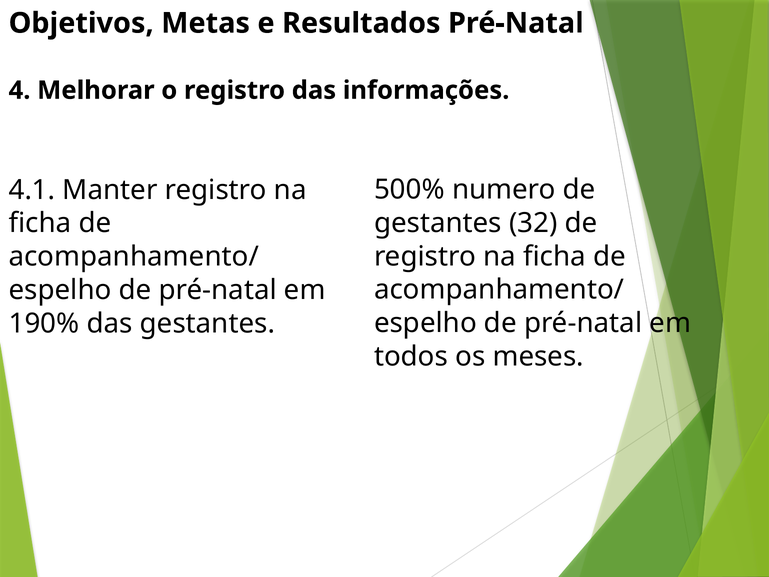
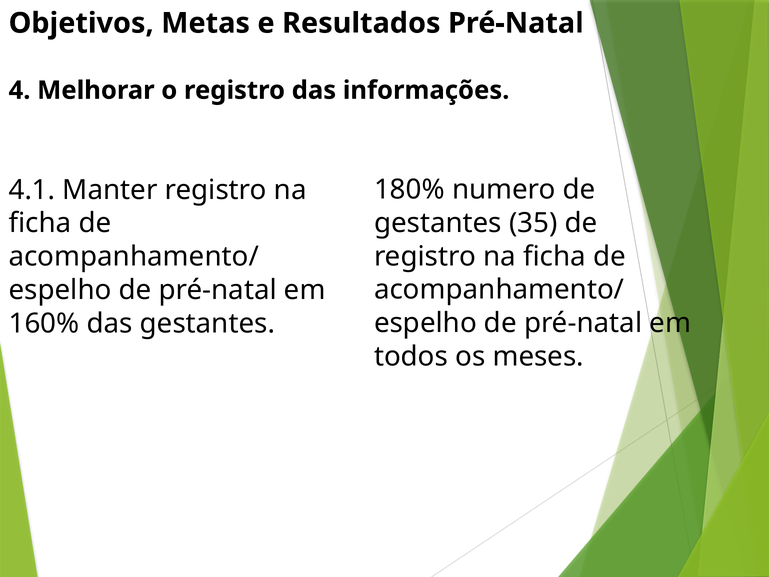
500%: 500% -> 180% (409, 190)
32: 32 -> 35 (533, 223)
190%: 190% -> 160% (44, 323)
